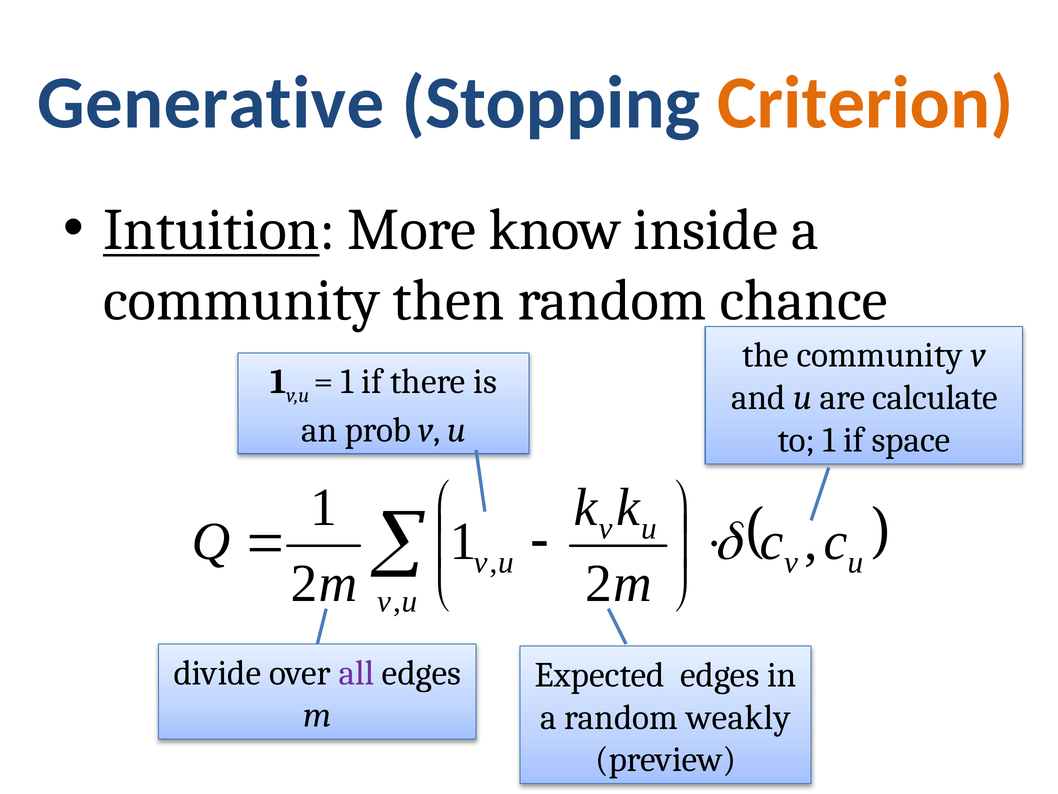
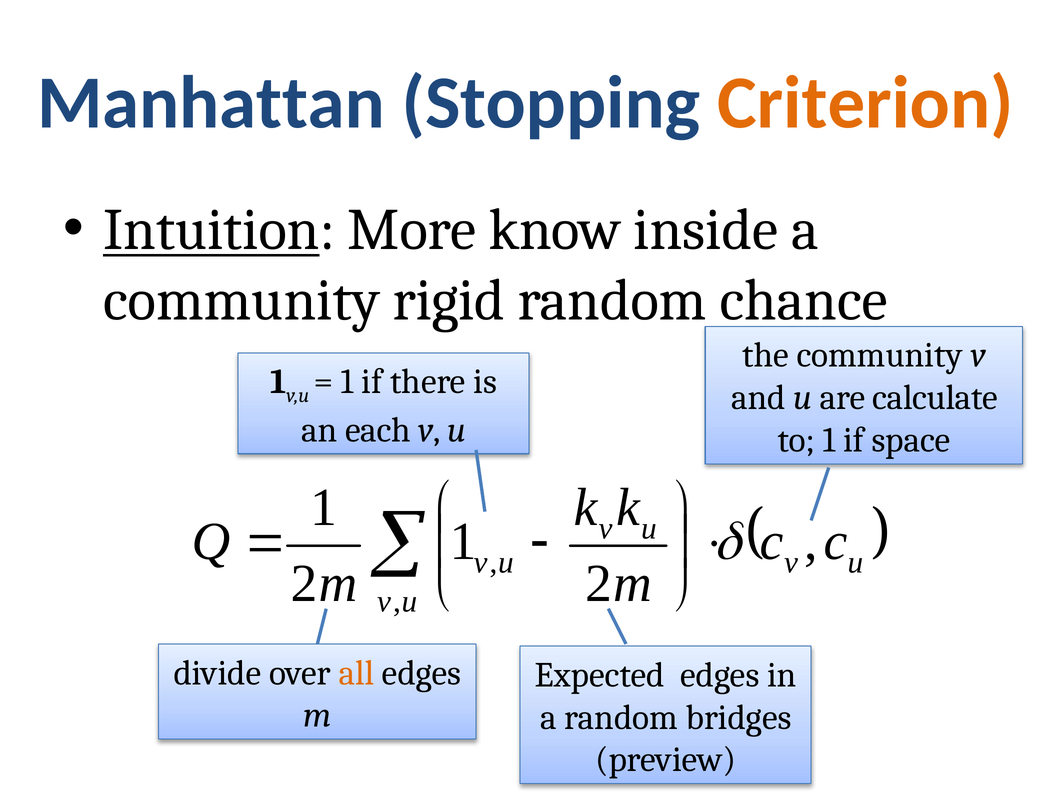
Generative: Generative -> Manhattan (211, 103)
then: then -> rigid (449, 300)
prob: prob -> each (378, 430)
all colour: purple -> orange (356, 672)
weakly: weakly -> bridges (739, 717)
